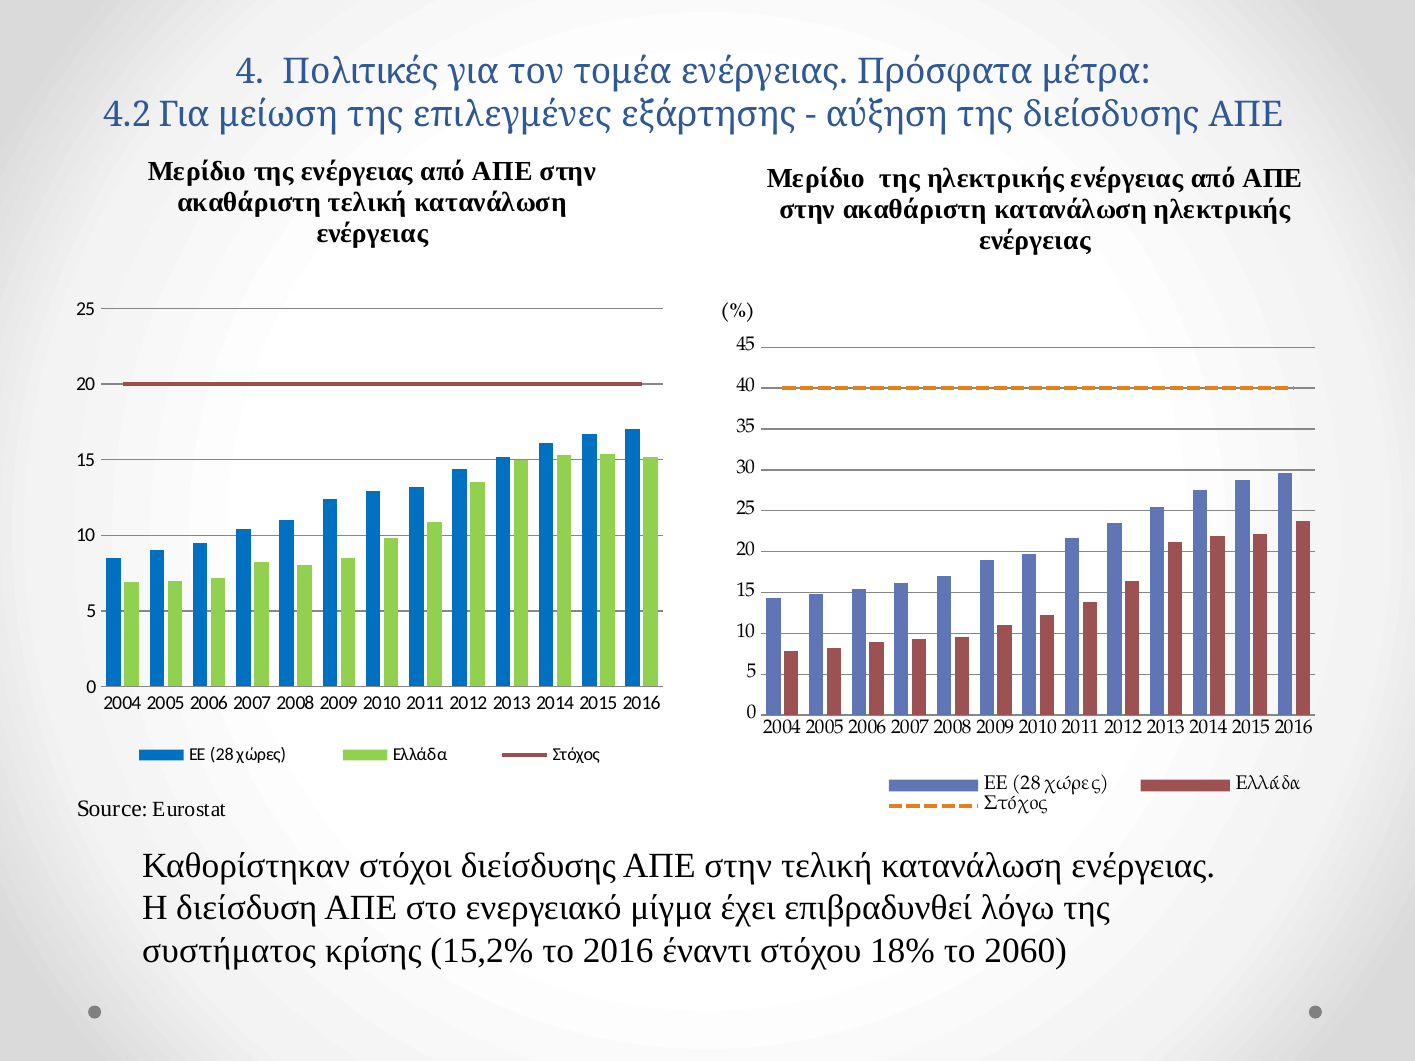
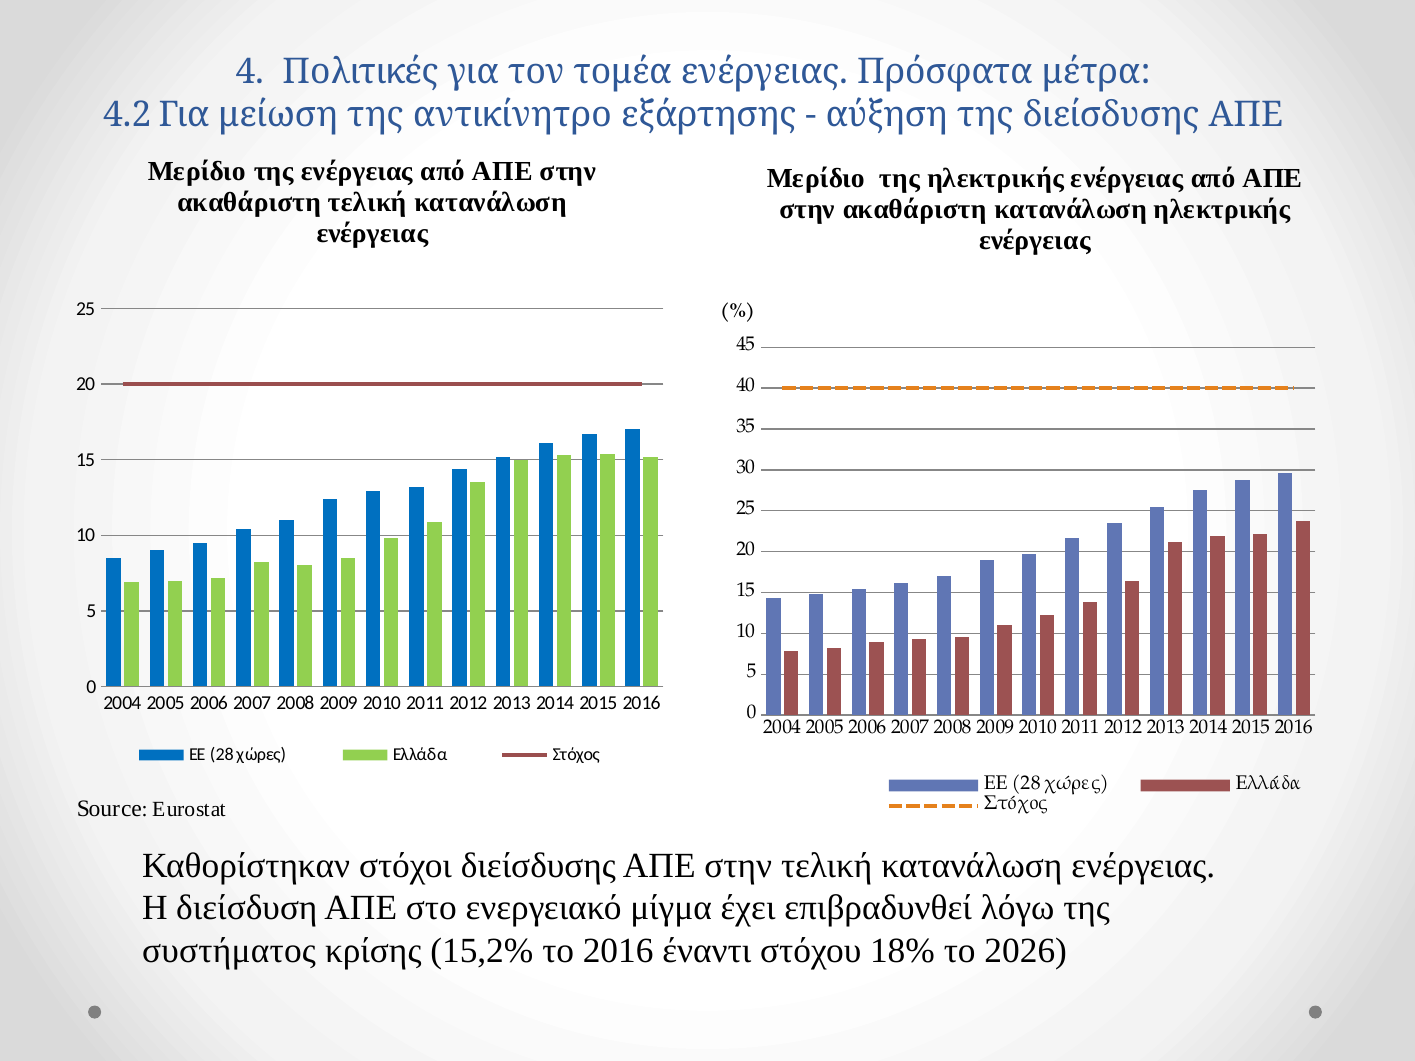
επιλεγμένες: επιλεγμένες -> αντικίνητρο (512, 115)
2060: 2060 -> 2026 (1026, 951)
